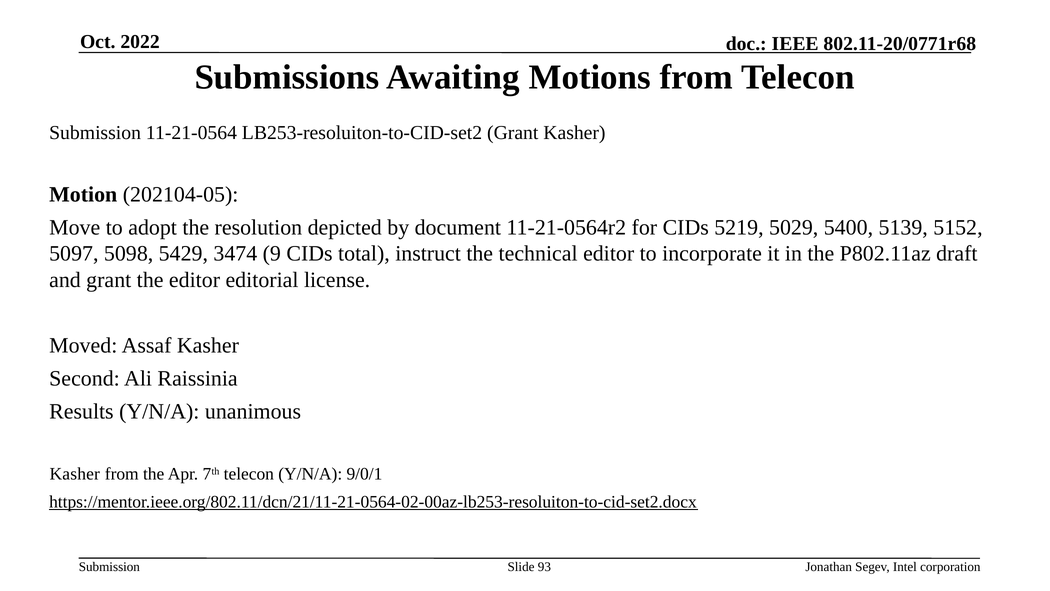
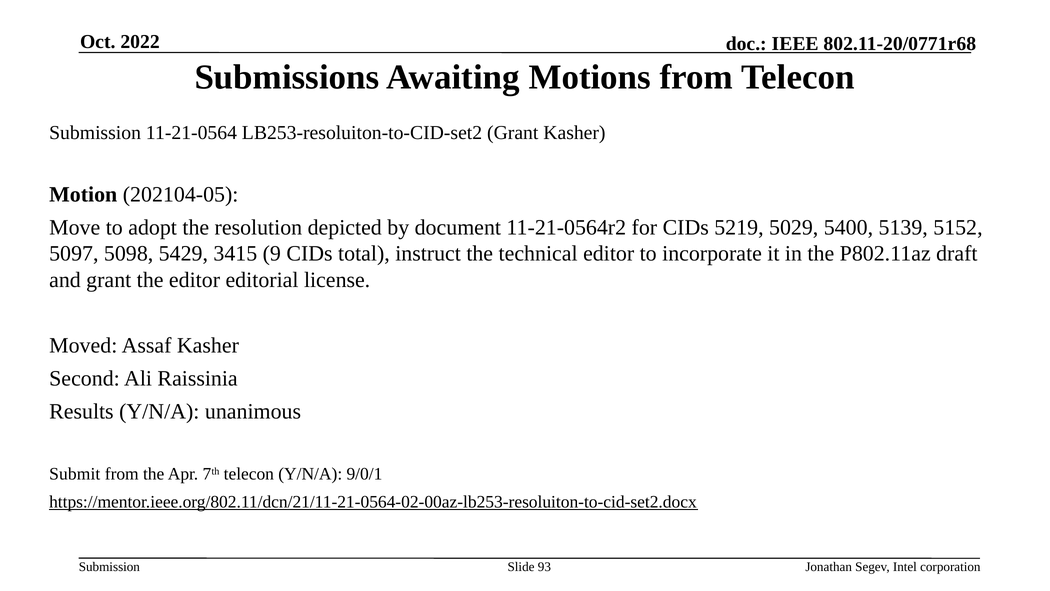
3474: 3474 -> 3415 (235, 254)
Kasher: Kasher -> Submit (75, 474)
